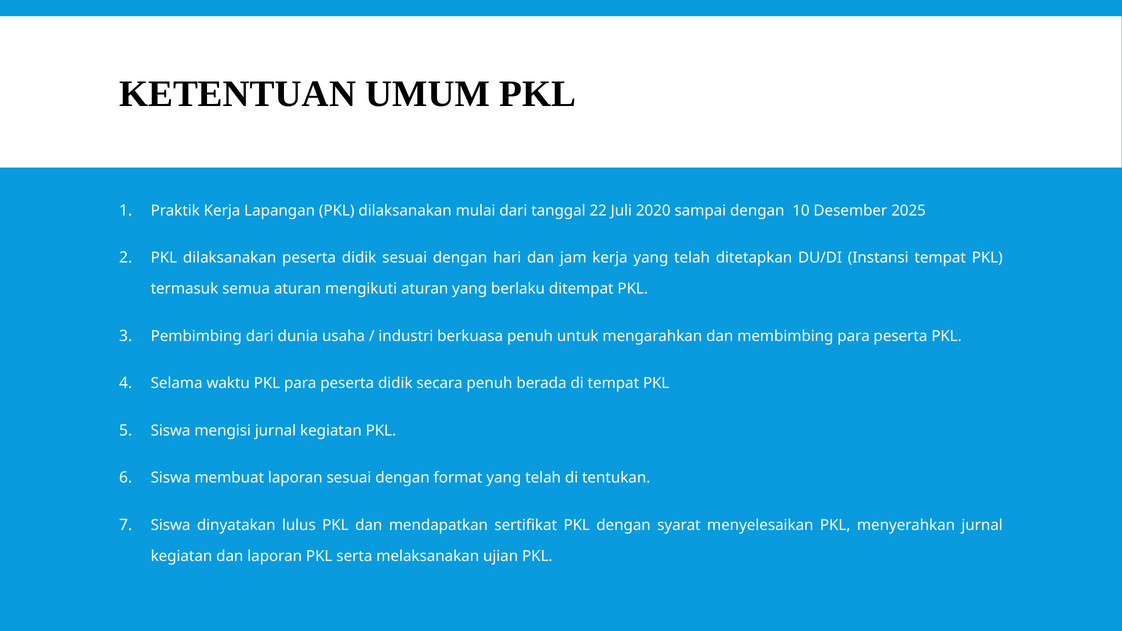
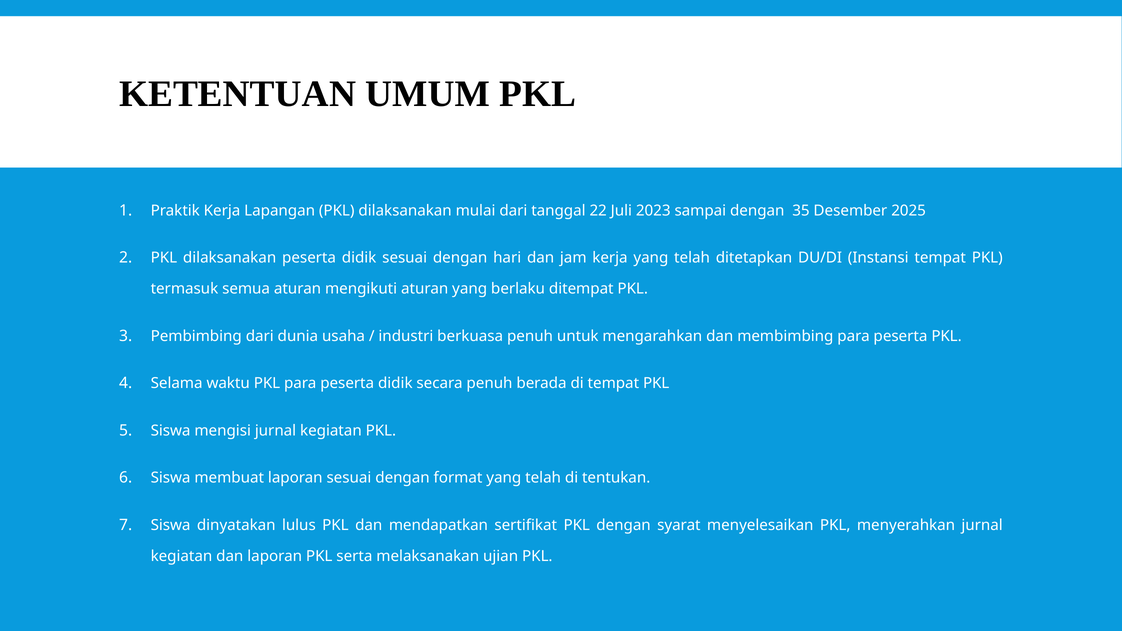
2020: 2020 -> 2023 (653, 211)
10: 10 -> 35 (801, 211)
